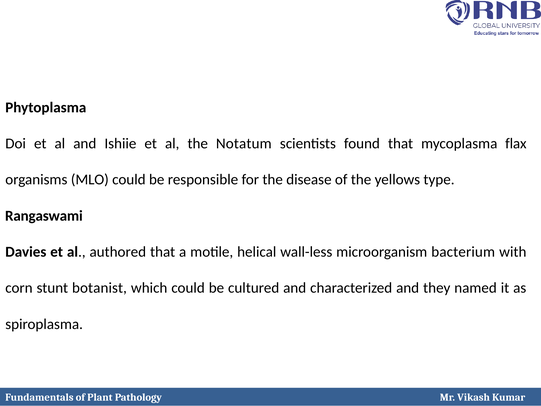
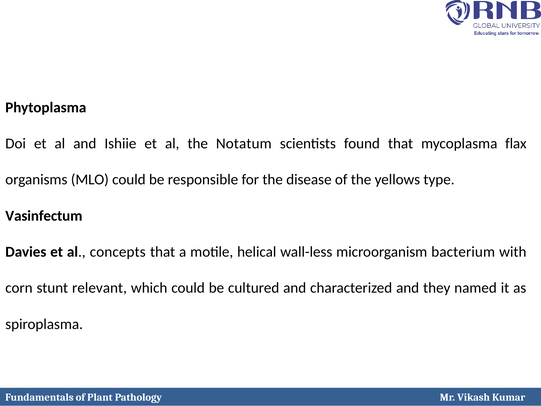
Rangaswami: Rangaswami -> Vasinfectum (44, 216)
authored: authored -> concepts (118, 252)
botanist: botanist -> relevant (99, 288)
